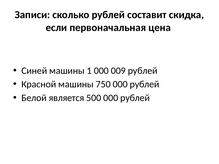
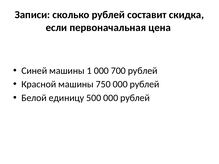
009: 009 -> 700 (118, 71)
является: является -> единицу (66, 98)
